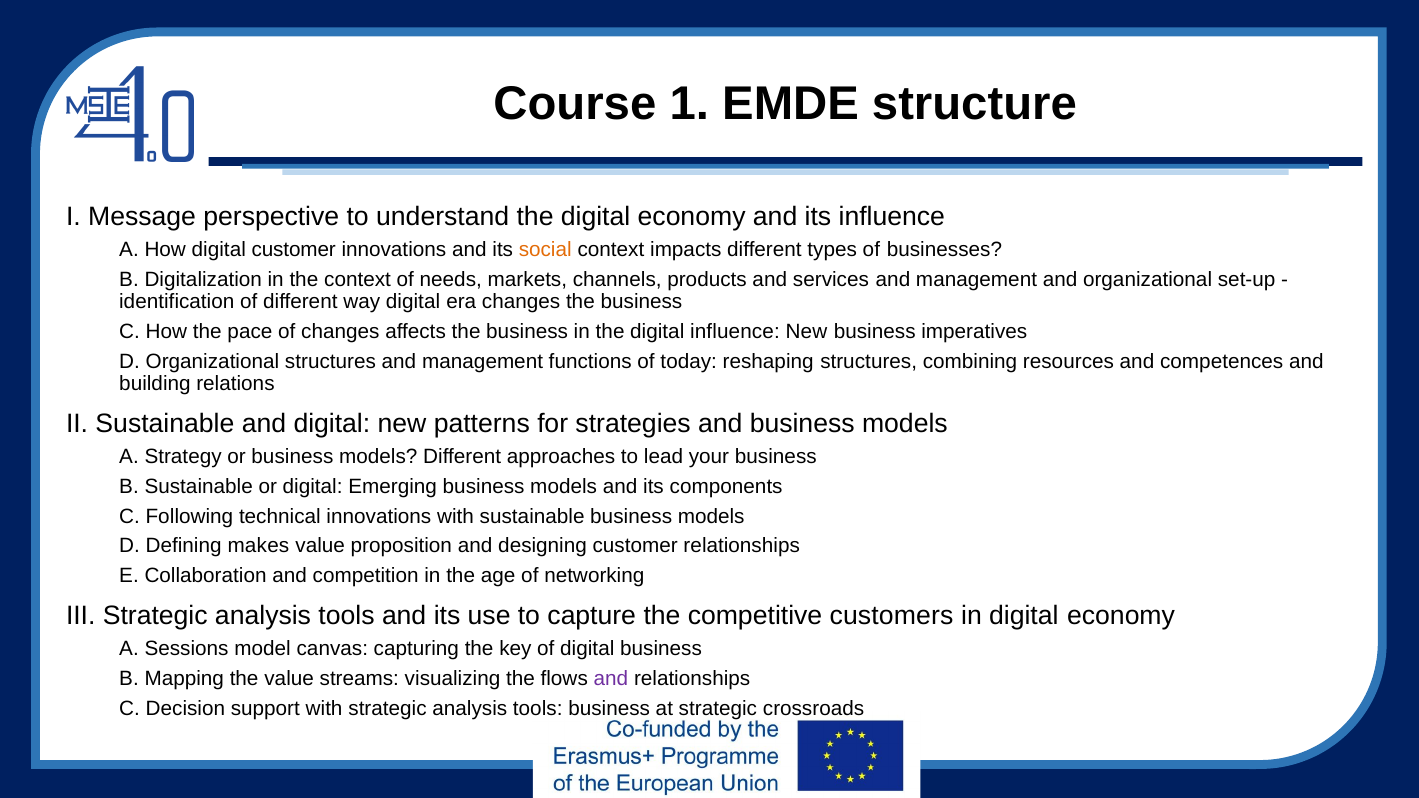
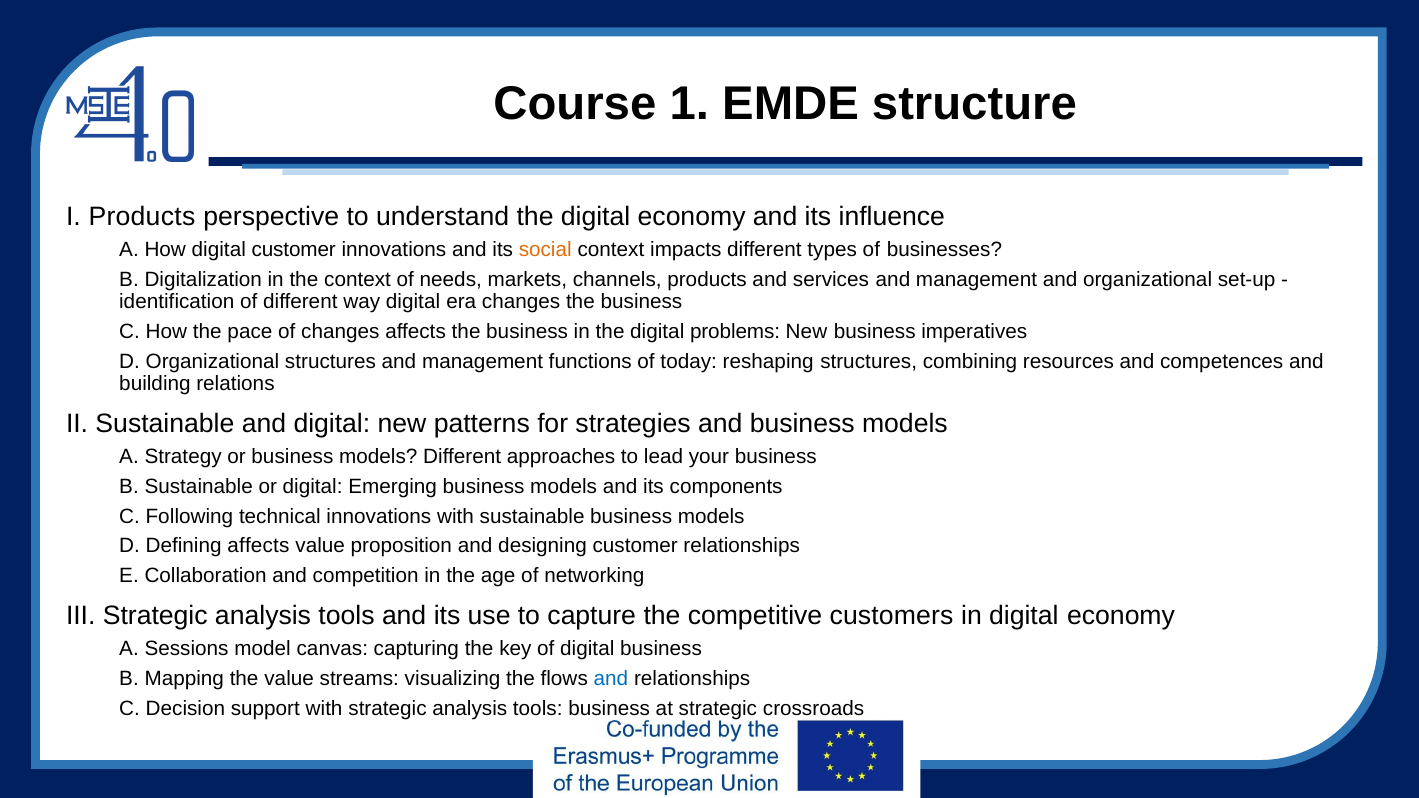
I Message: Message -> Products (142, 217)
digital influence: influence -> problems (735, 332)
Defining makes: makes -> affects (258, 546)
and colour: purple -> blue (611, 679)
